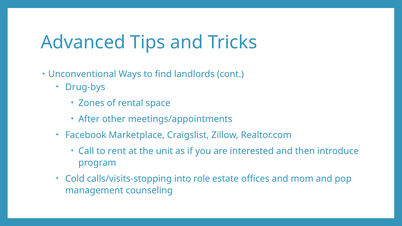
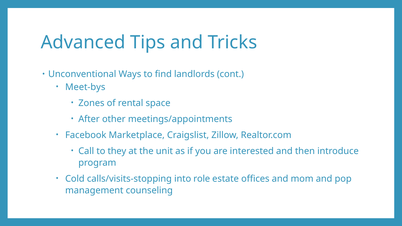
Drug-bys: Drug-bys -> Meet-bys (85, 87)
rent: rent -> they (117, 151)
